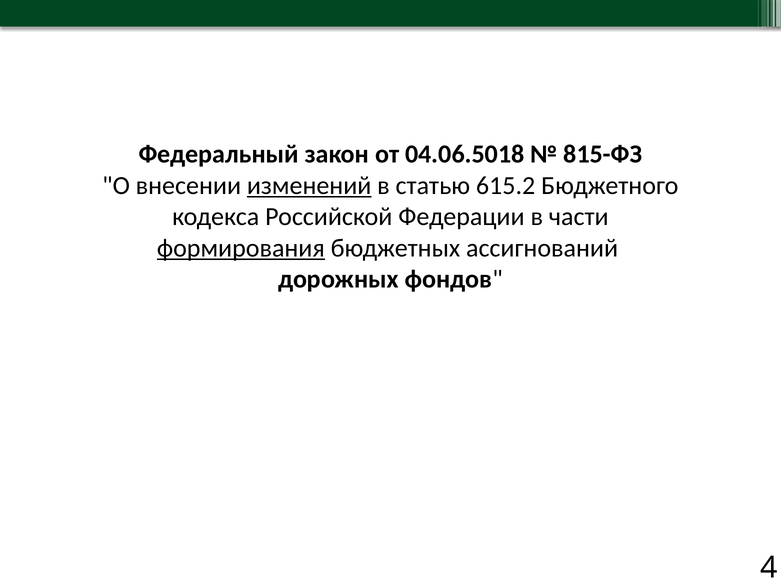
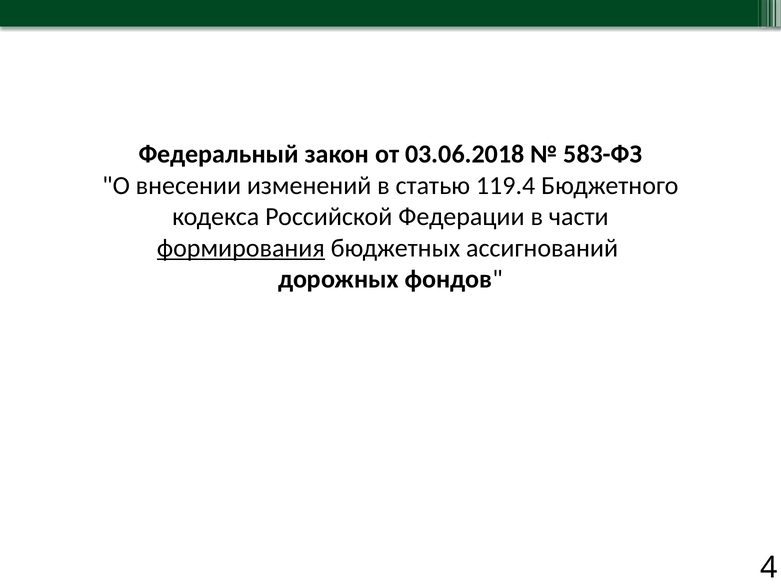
04.06.5018: 04.06.5018 -> 03.06.2018 (465, 154)
815-ФЗ: 815-ФЗ -> 583-ФЗ (603, 154)
изменений underline: present -> none (309, 185)
615.2: 615.2 -> 119.4 (506, 185)
